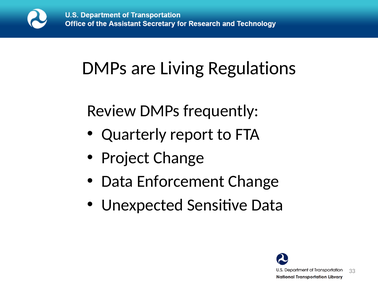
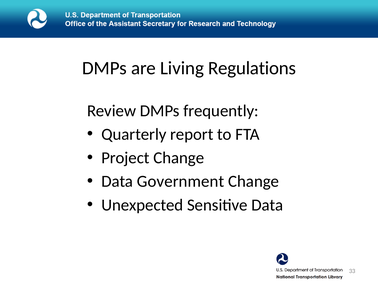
Enforcement: Enforcement -> Government (181, 181)
